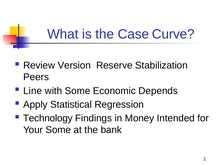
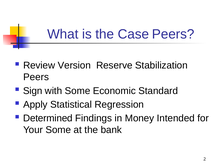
Case Curve: Curve -> Peers (173, 34)
Line: Line -> Sign (33, 90)
Depends: Depends -> Standard (158, 90)
Technology: Technology -> Determined (48, 118)
